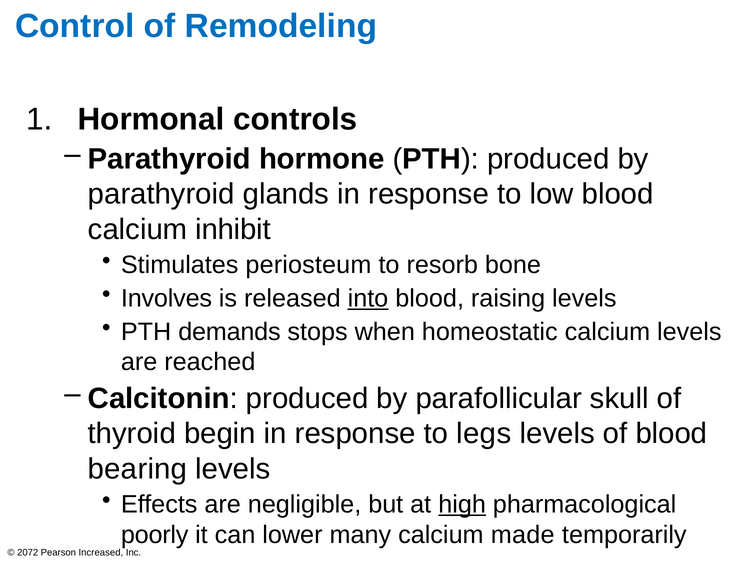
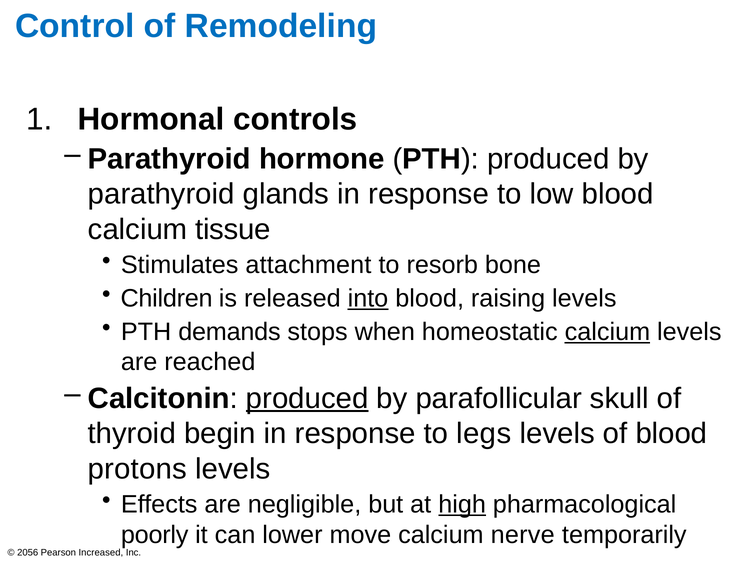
inhibit: inhibit -> tissue (233, 229)
periosteum: periosteum -> attachment (308, 265)
Involves: Involves -> Children (167, 298)
calcium underline: none -> present (607, 332)
produced underline: none -> present (307, 398)
bearing: bearing -> protons (138, 469)
many: many -> move (360, 535)
made: made -> nerve (523, 535)
2072: 2072 -> 2056 (28, 553)
